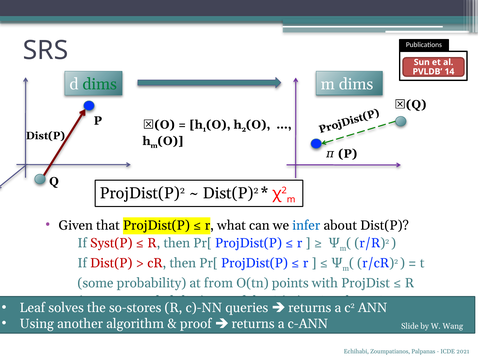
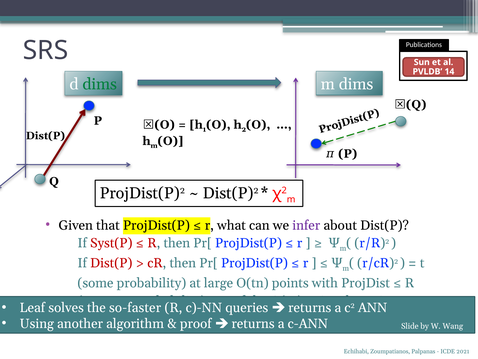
infer colour: blue -> purple (306, 225)
from: from -> large (219, 283)
so-stores: so-stores -> so-faster (135, 307)
